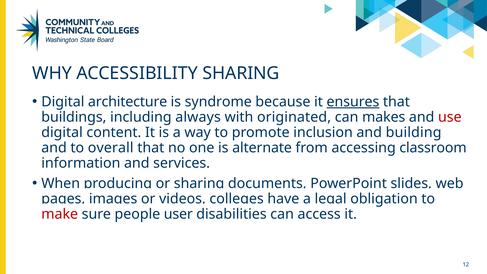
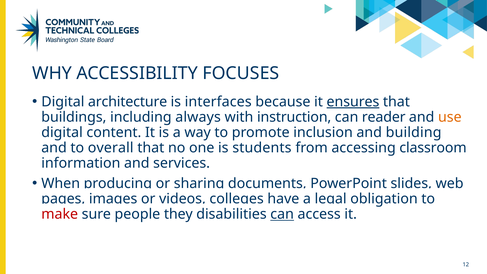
ACCESSIBILITY SHARING: SHARING -> FOCUSES (241, 73)
syndrome: syndrome -> interfaces (218, 102)
originated: originated -> instruction (294, 117)
makes: makes -> reader (384, 117)
use colour: red -> orange (450, 117)
alternate: alternate -> students (262, 148)
user: user -> they (178, 214)
can underline: none -> present (282, 214)
